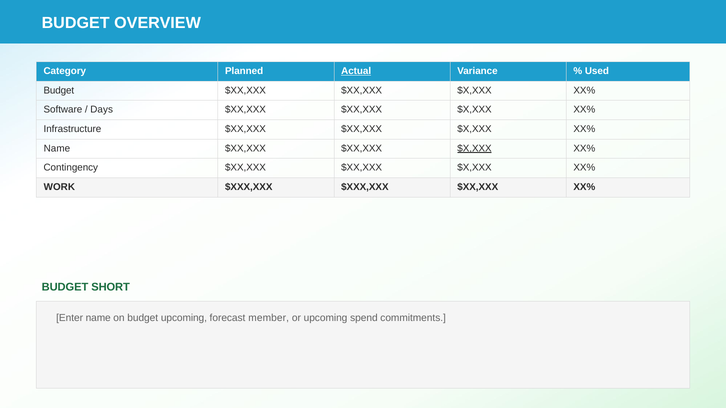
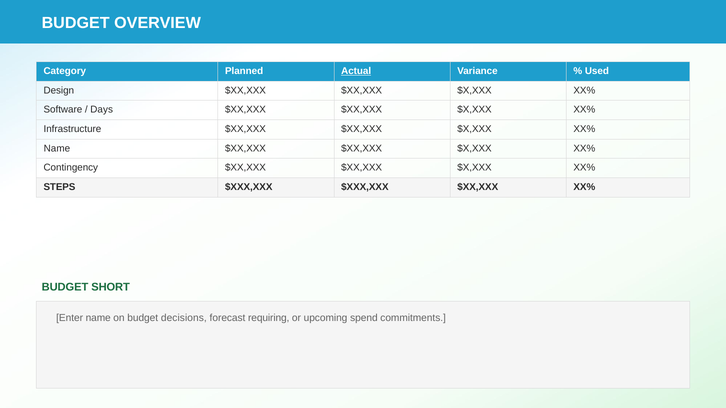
Budget: Budget -> Design (59, 90)
$X,XXX underline: present -> none (474, 148)
WORK: WORK -> STEPS (59, 187)
budget upcoming: upcoming -> decisions (184, 318)
member: member -> requiring (269, 318)
